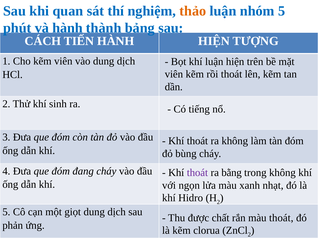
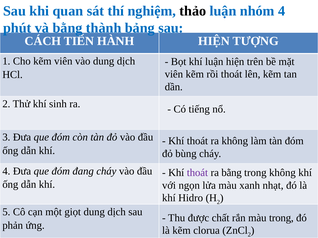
thảo colour: orange -> black (193, 11)
nhóm 5: 5 -> 4 (282, 11)
và hành: hành -> bằng (68, 28)
màu thoát: thoát -> trong (281, 218)
